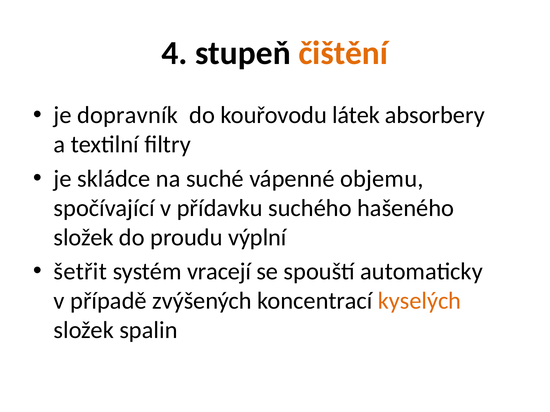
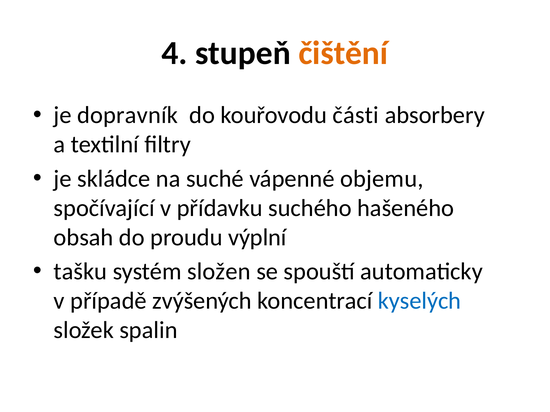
látek: látek -> části (356, 115)
složek: složek -> obsah (84, 238)
šetřit: šetřit -> tašku (80, 272)
vracejí: vracejí -> složen (219, 272)
kyselých colour: orange -> blue (420, 301)
